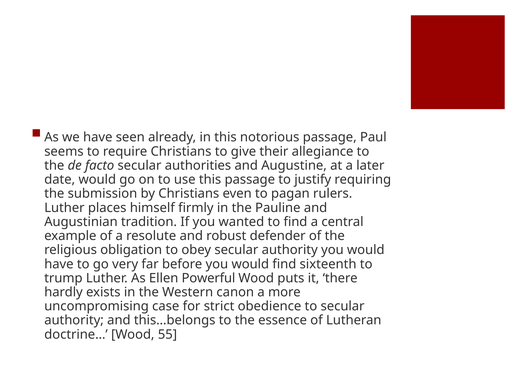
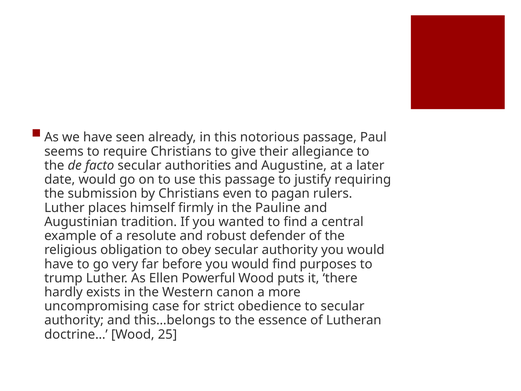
sixteenth: sixteenth -> purposes (328, 264)
55: 55 -> 25 (167, 334)
